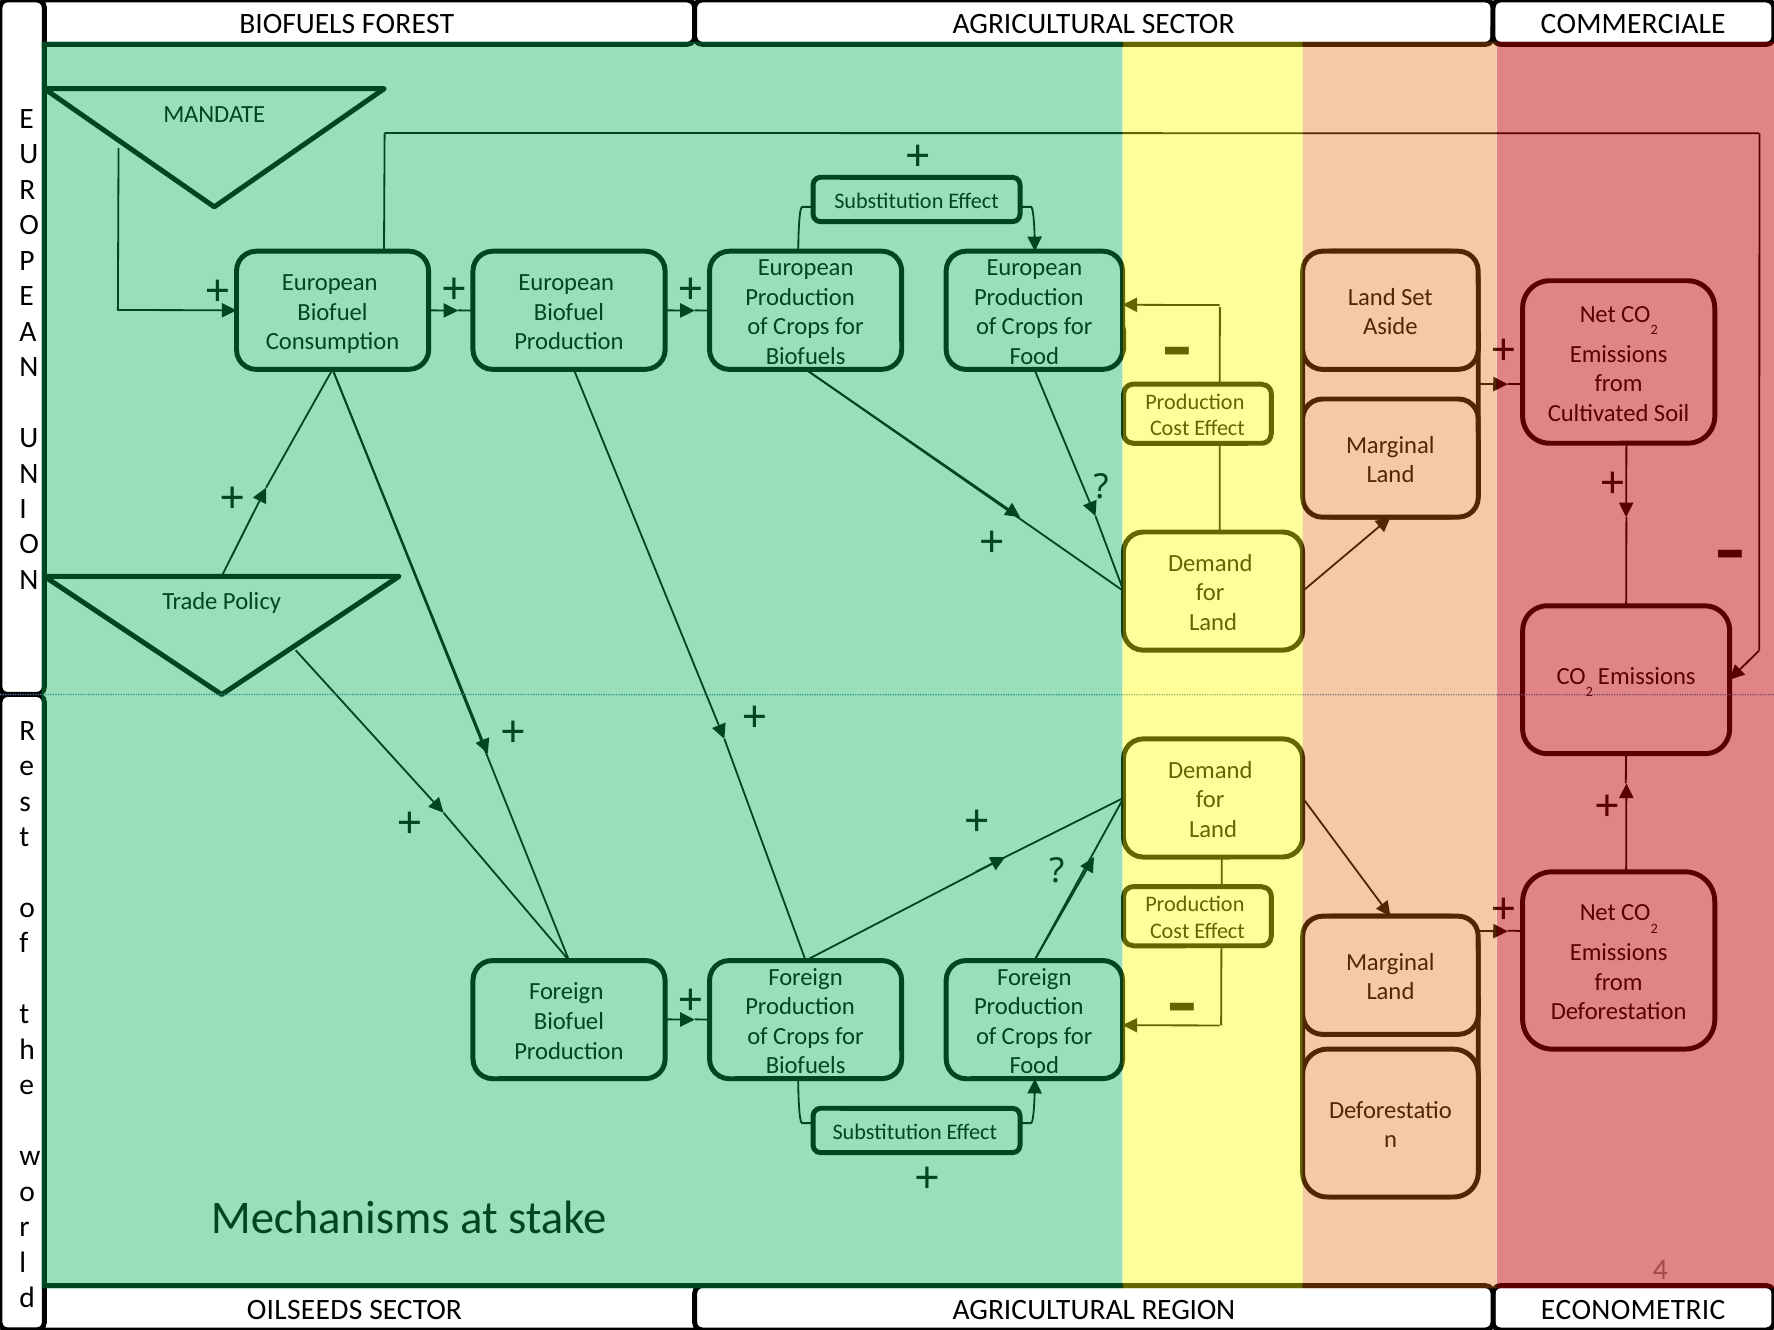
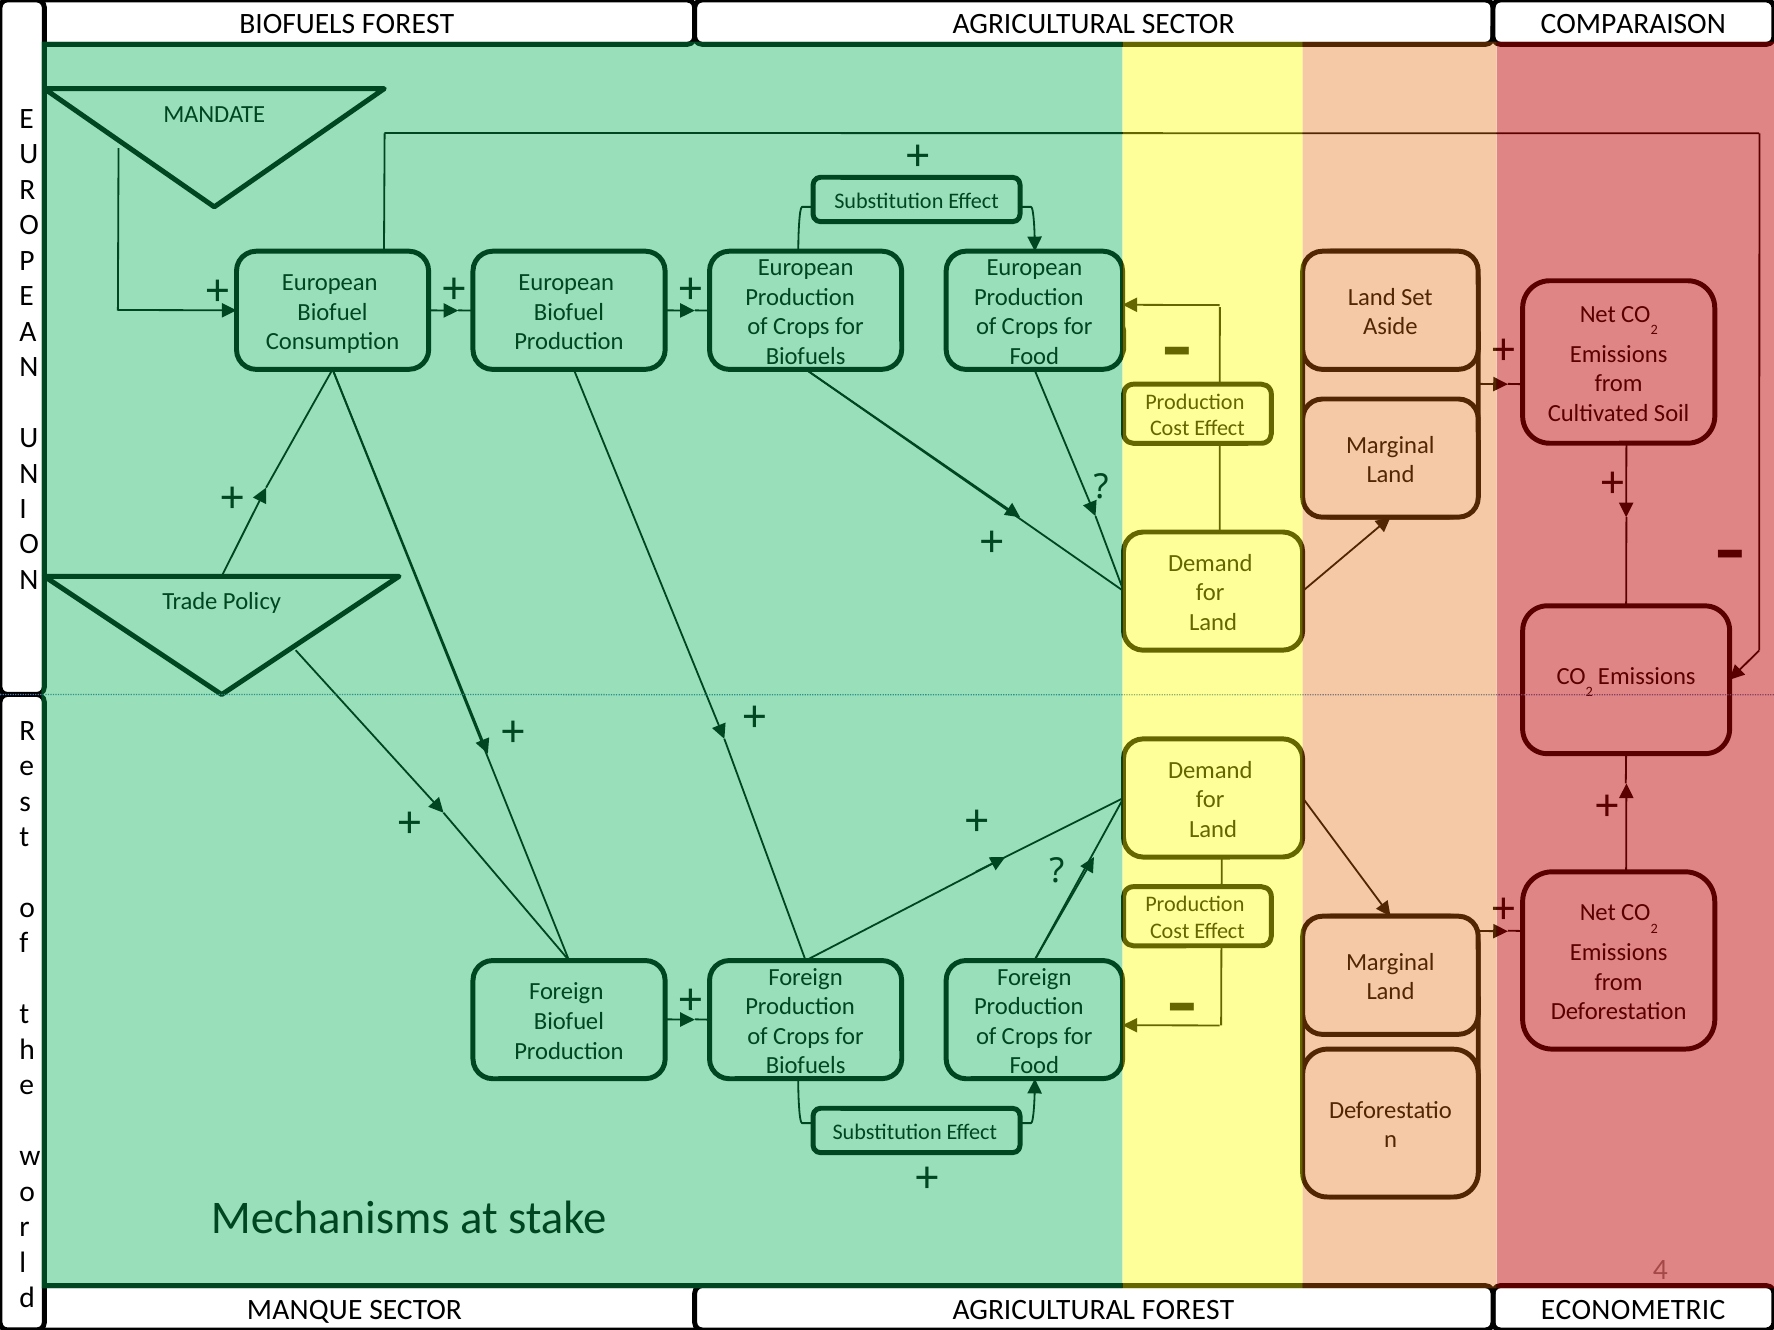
COMMERCIALE: COMMERCIALE -> COMPARAISON (1633, 24)
OILSEEDS: OILSEEDS -> MANQUE (305, 1310)
AGRICULTURAL REGION: REGION -> FOREST (1188, 1310)
